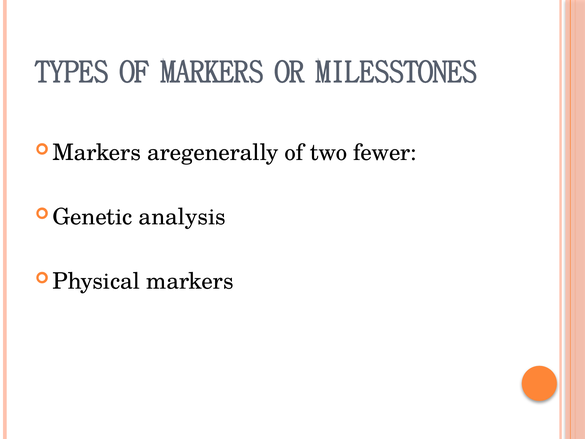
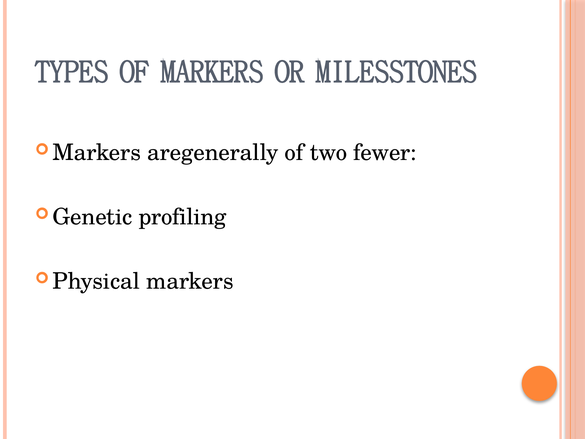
analysis: analysis -> profiling (182, 217)
